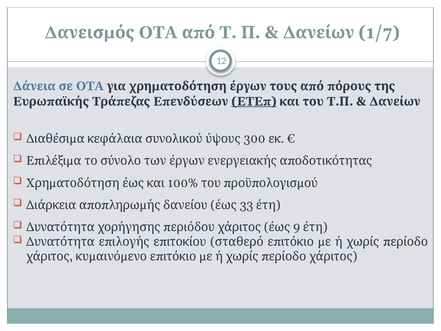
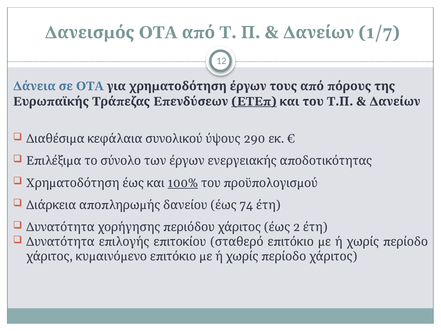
300: 300 -> 290 (254, 139)
100% underline: none -> present (183, 183)
33: 33 -> 74 (246, 205)
9: 9 -> 2 (297, 227)
